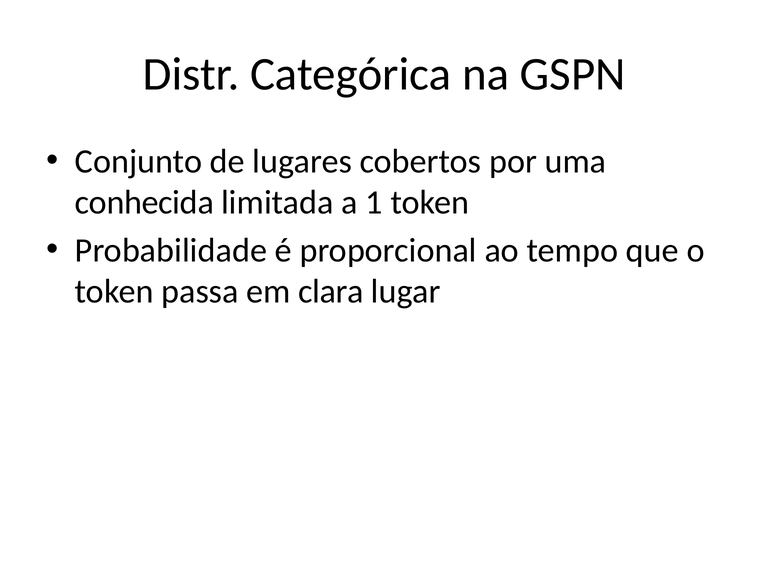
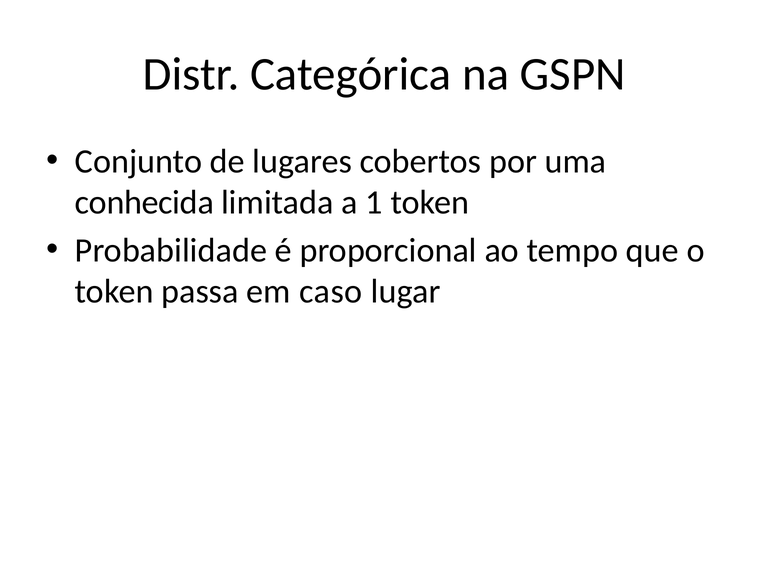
clara: clara -> caso (331, 291)
